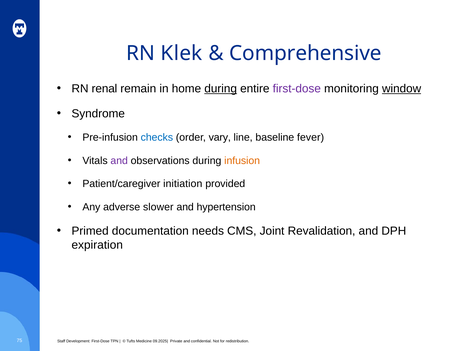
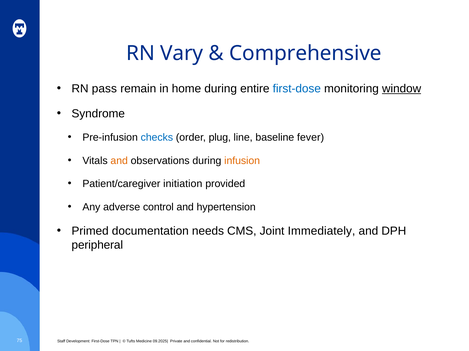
Klek: Klek -> Vary (182, 53)
renal: renal -> pass (104, 89)
during underline: present -> none (221, 89)
first-dose colour: purple -> blue (297, 89)
vary: vary -> plug (220, 138)
and colour: purple -> orange (119, 161)
slower: slower -> control (158, 207)
Revalidation: Revalidation -> Immediately (321, 232)
expiration: expiration -> peripheral (97, 246)
